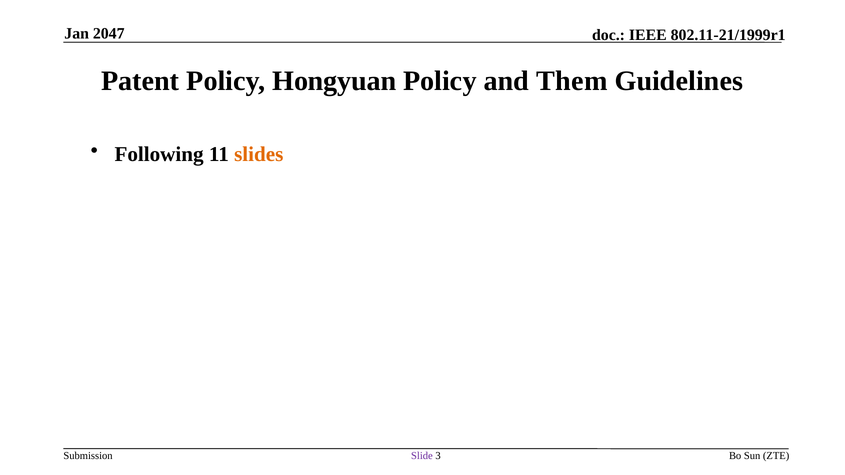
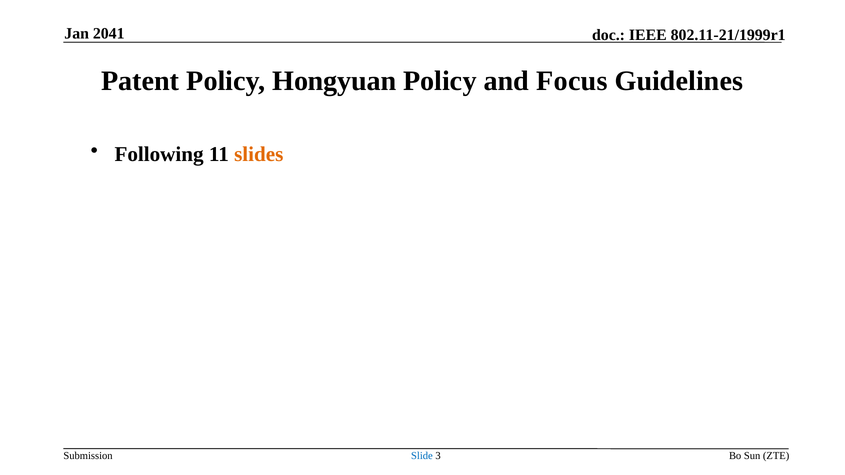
2047: 2047 -> 2041 (109, 34)
Them: Them -> Focus (572, 81)
Slide colour: purple -> blue (422, 456)
